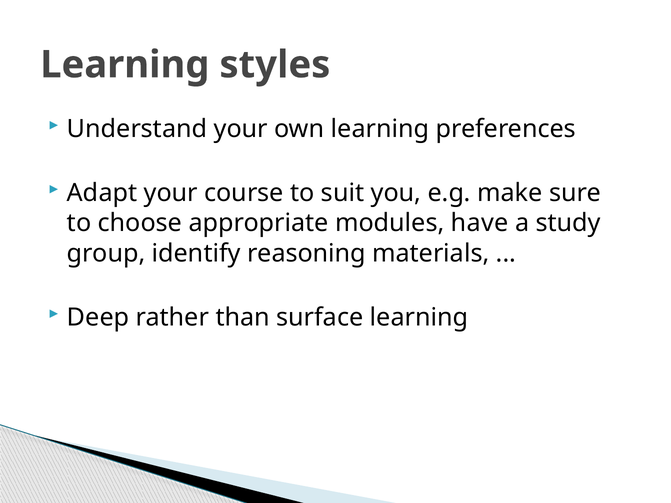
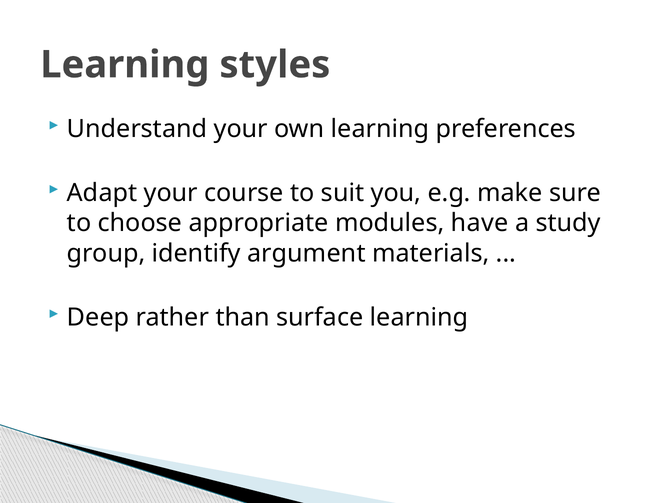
reasoning: reasoning -> argument (306, 253)
